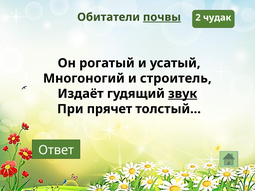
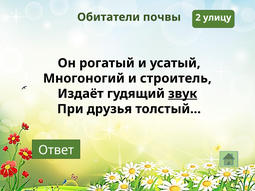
почвы underline: present -> none (162, 17)
чудак: чудак -> улицу (217, 18)
прячет: прячет -> друзья (109, 109)
